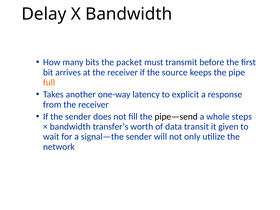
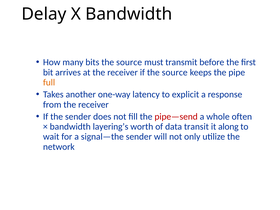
bits the packet: packet -> source (129, 62)
pipe—send colour: black -> red (176, 117)
steps: steps -> often (242, 117)
transfer’s: transfer’s -> layering’s (111, 127)
given: given -> along (228, 127)
